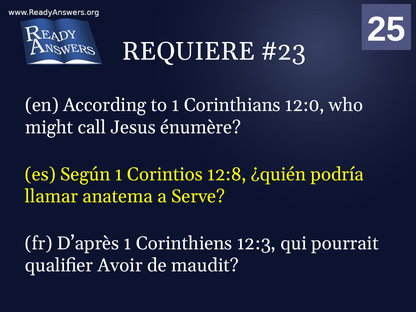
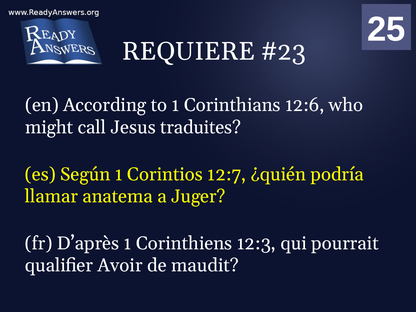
12:0: 12:0 -> 12:6 (305, 105)
énumère: énumère -> traduites (201, 127)
12:8: 12:8 -> 12:7 (227, 174)
Serve: Serve -> Juger (198, 196)
